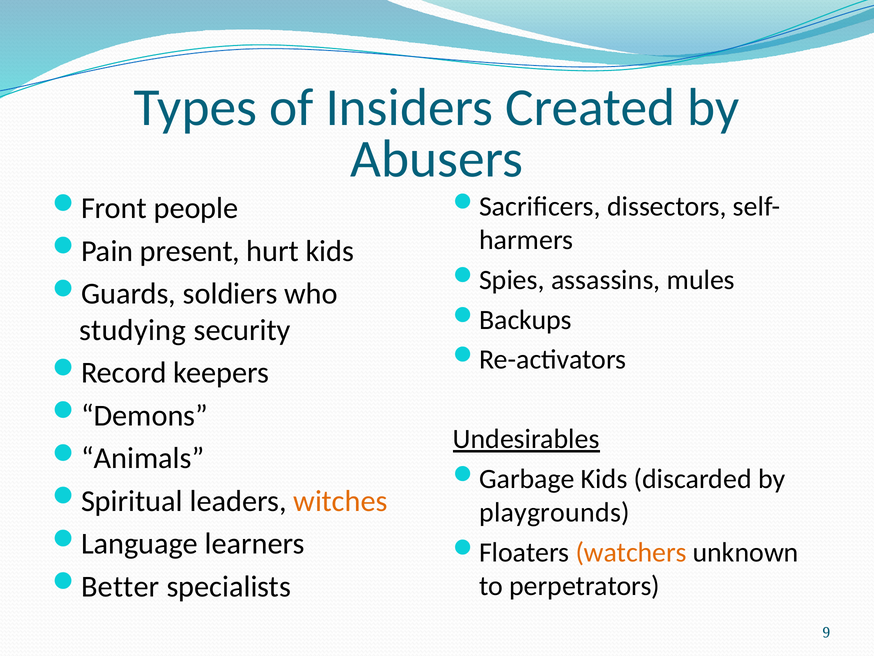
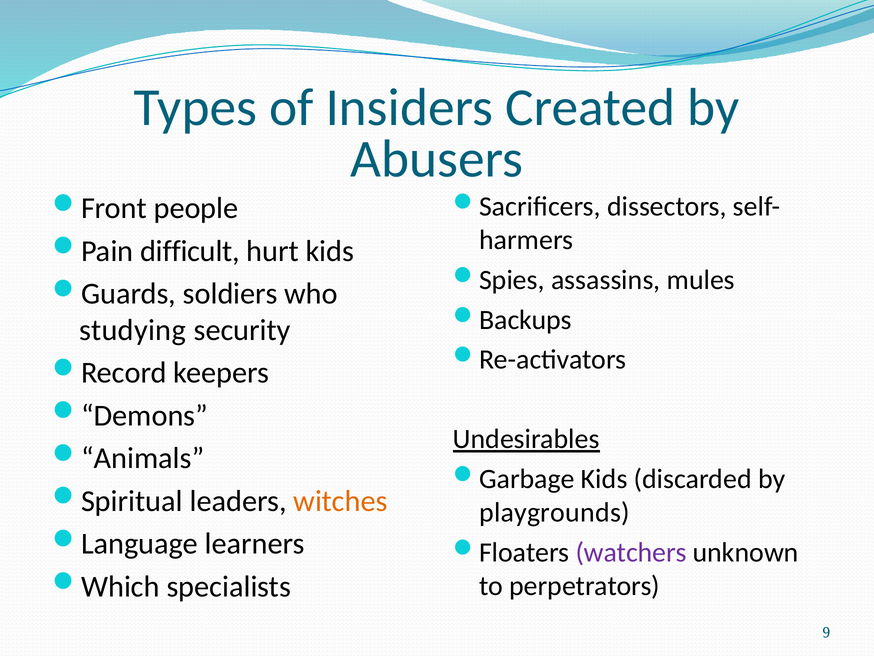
present: present -> difficult (190, 251)
watchers colour: orange -> purple (631, 552)
Better: Better -> Which (120, 586)
